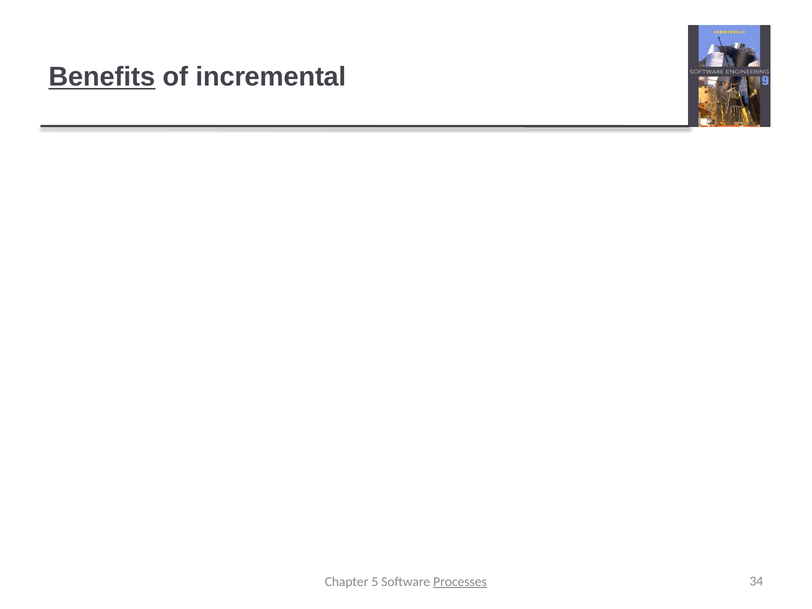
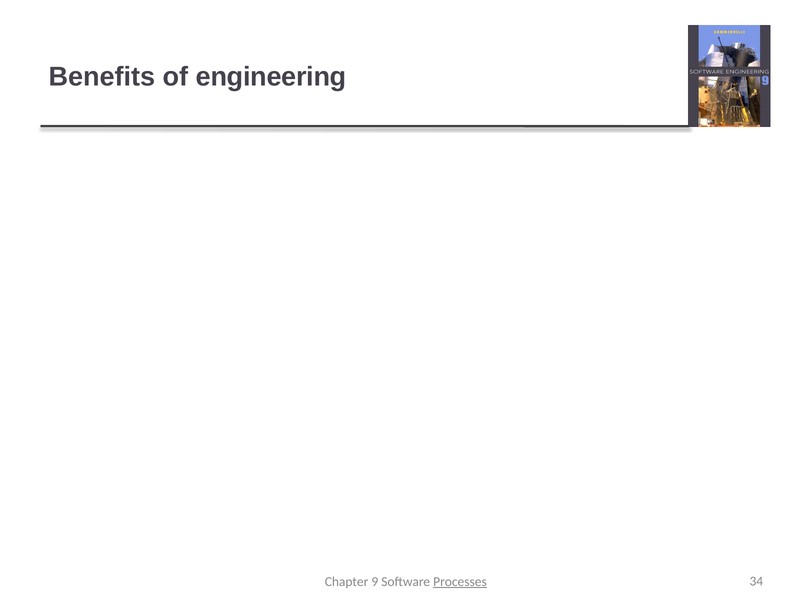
Benefits underline: present -> none (102, 77)
incremental: incremental -> engineering (271, 77)
5: 5 -> 9 (375, 582)
